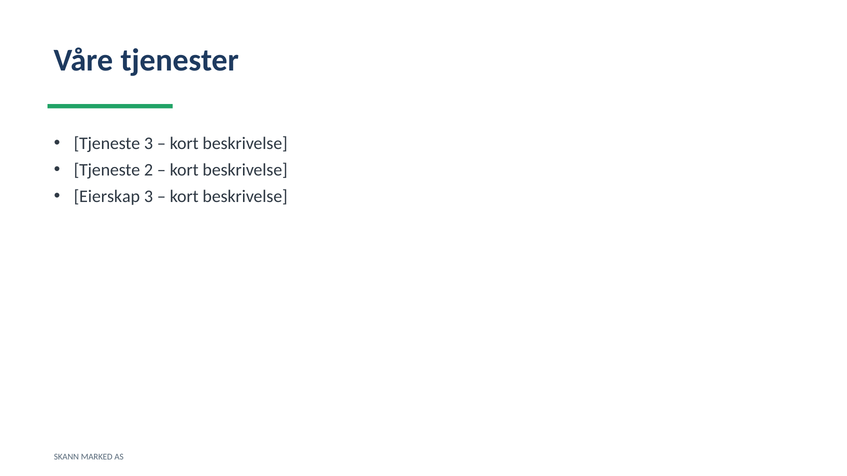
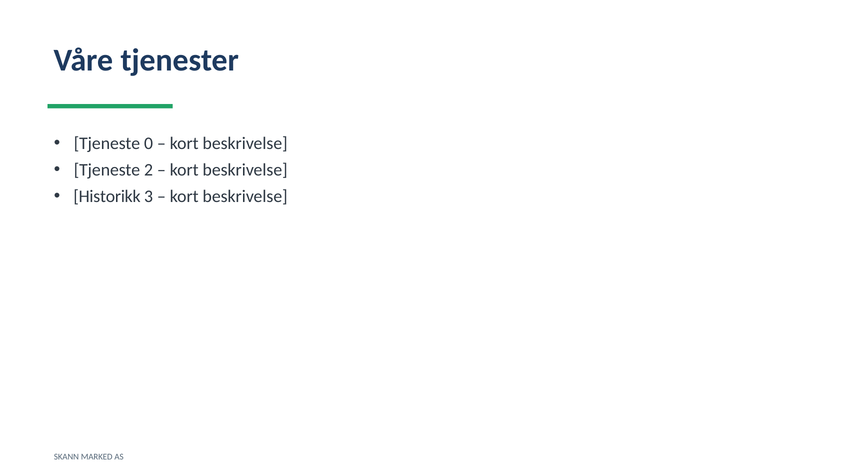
Tjeneste 3: 3 -> 0 (148, 143)
Eierskap: Eierskap -> Historikk (107, 196)
